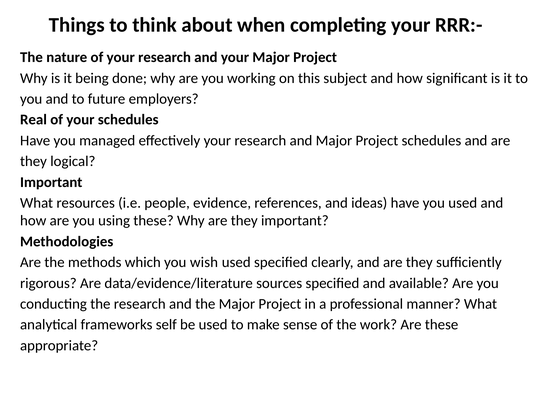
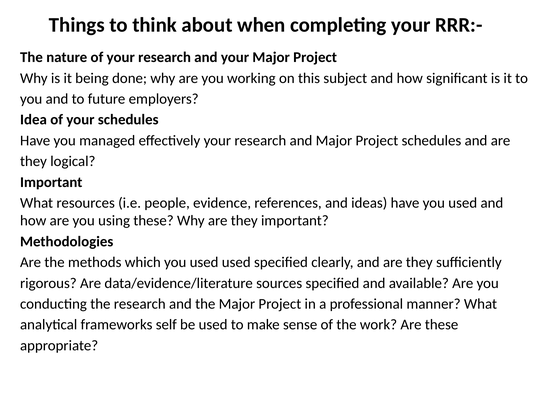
Real: Real -> Idea (33, 120)
which you wish: wish -> used (204, 263)
